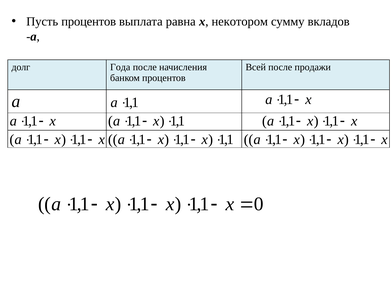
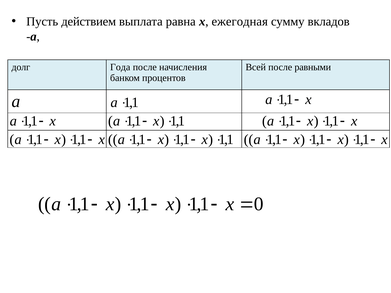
Пусть процентов: процентов -> действием (89, 21)
некотором: некотором -> ежегодная (240, 21)
продажи: продажи -> равными (313, 67)
